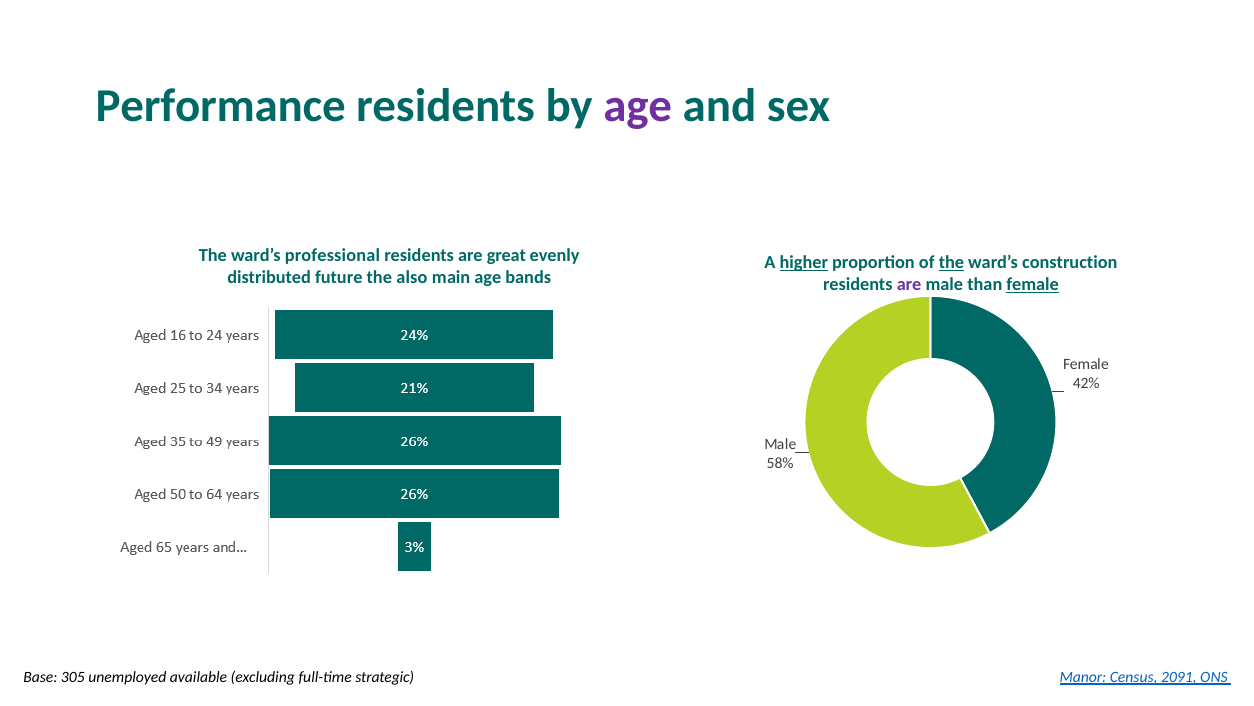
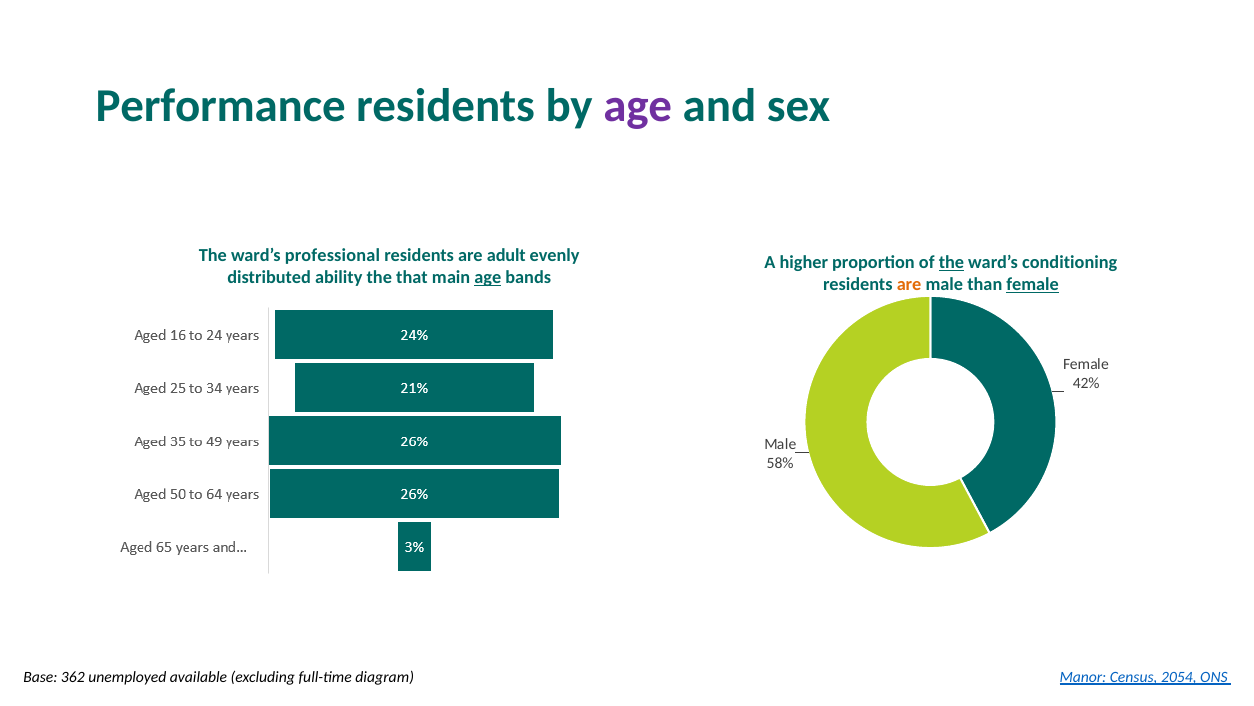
great: great -> adult (506, 255)
higher underline: present -> none (804, 263)
construction: construction -> conditioning (1070, 263)
future: future -> ability (339, 277)
also: also -> that (412, 277)
age underline: none -> present (488, 277)
are colour: purple -> orange (909, 285)
305: 305 -> 362 (73, 677)
strategic: strategic -> diagram (385, 677)
2091: 2091 -> 2054 (1179, 677)
